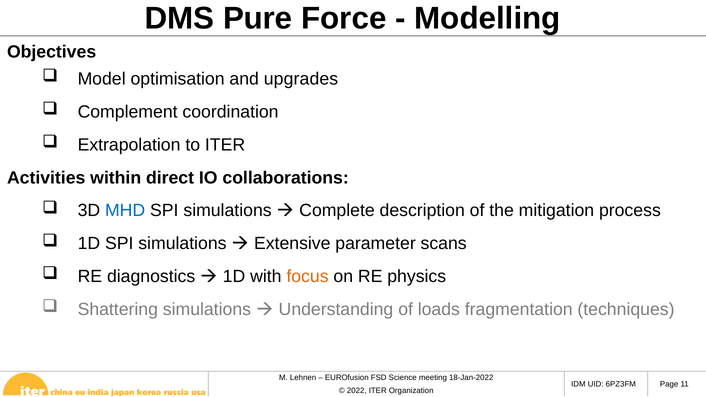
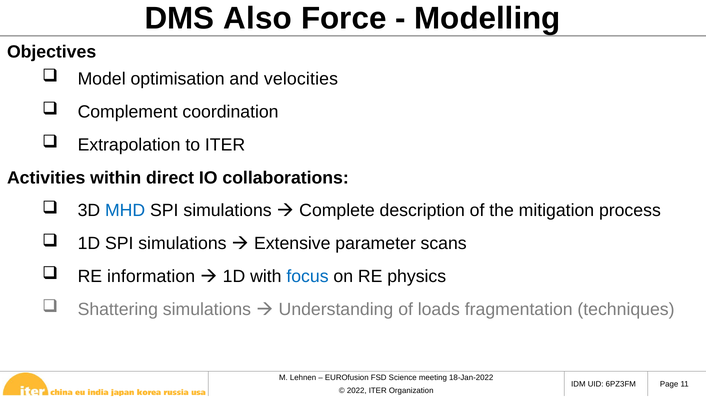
Pure: Pure -> Also (258, 18)
upgrades: upgrades -> velocities (301, 79)
diagnostics: diagnostics -> information (151, 277)
focus colour: orange -> blue (307, 277)
